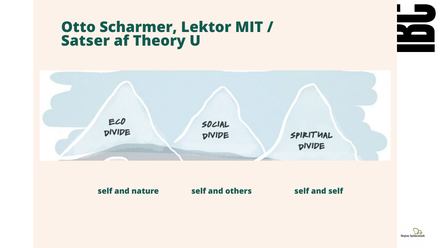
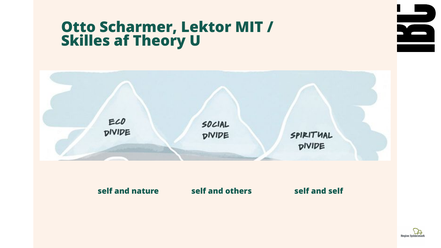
Satser: Satser -> Skilles (86, 41)
